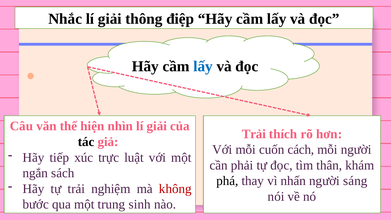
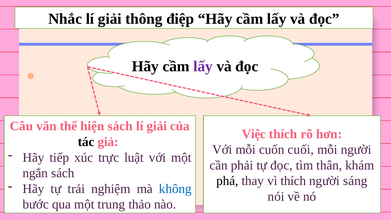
lấy colour: blue -> purple (203, 66)
hiện nhìn: nhìn -> sách (120, 126)
Trải: Trải -> Việc (254, 134)
cách: cách -> cuối (301, 150)
nhấn: nhấn -> thích (293, 181)
không colour: red -> blue (175, 189)
sinh: sinh -> thảo (140, 204)
